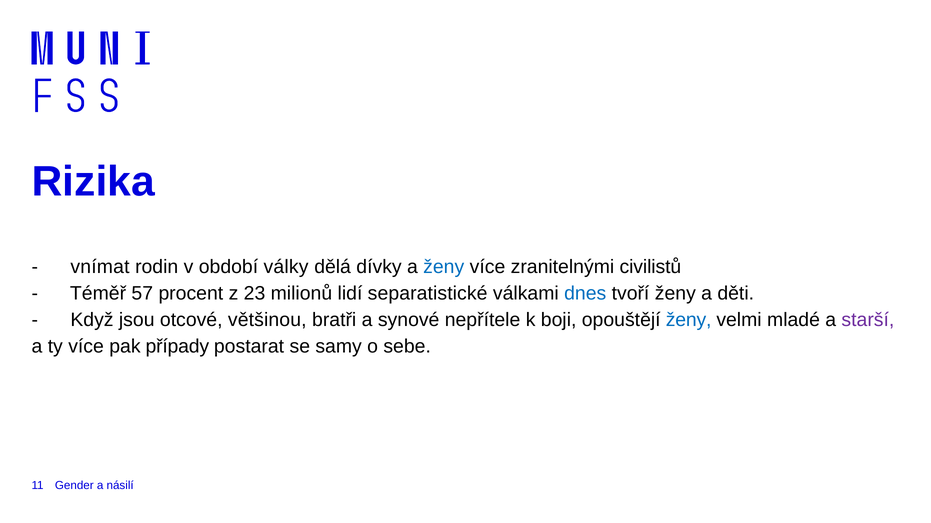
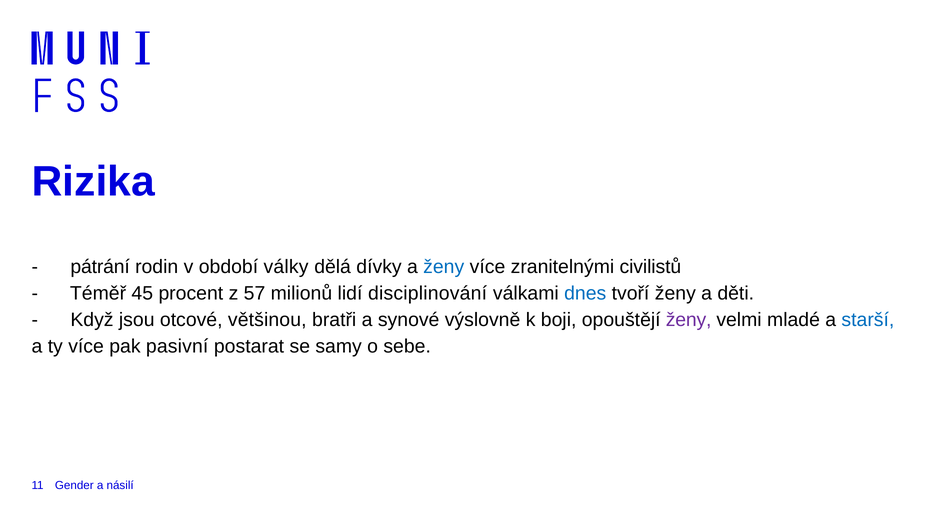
vnímat: vnímat -> pátrání (100, 267)
57: 57 -> 45 (142, 294)
23: 23 -> 57 (255, 294)
separatistické: separatistické -> disciplinování (428, 294)
nepřítele: nepřítele -> výslovně (483, 320)
ženy colour: blue -> purple (689, 320)
starší colour: purple -> blue (868, 320)
případy: případy -> pasivní (177, 347)
